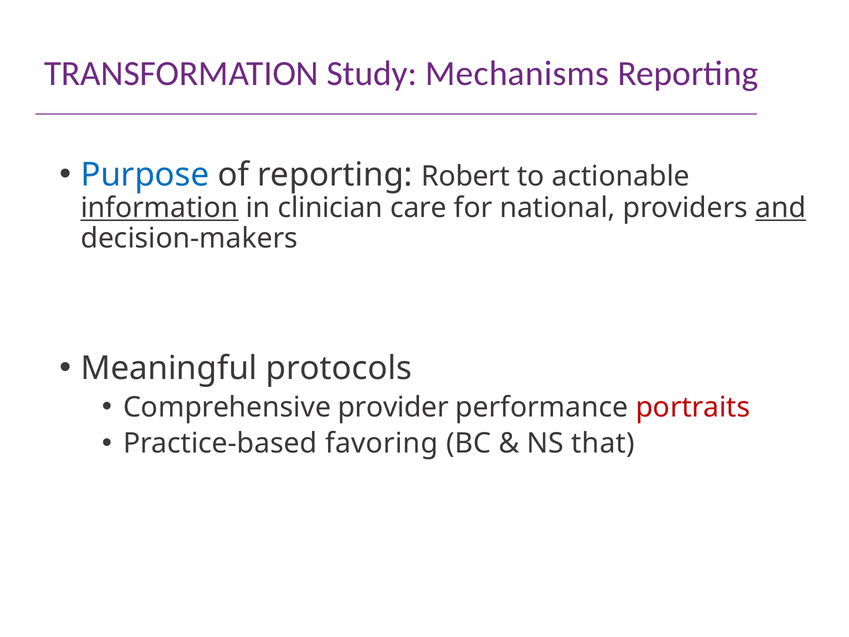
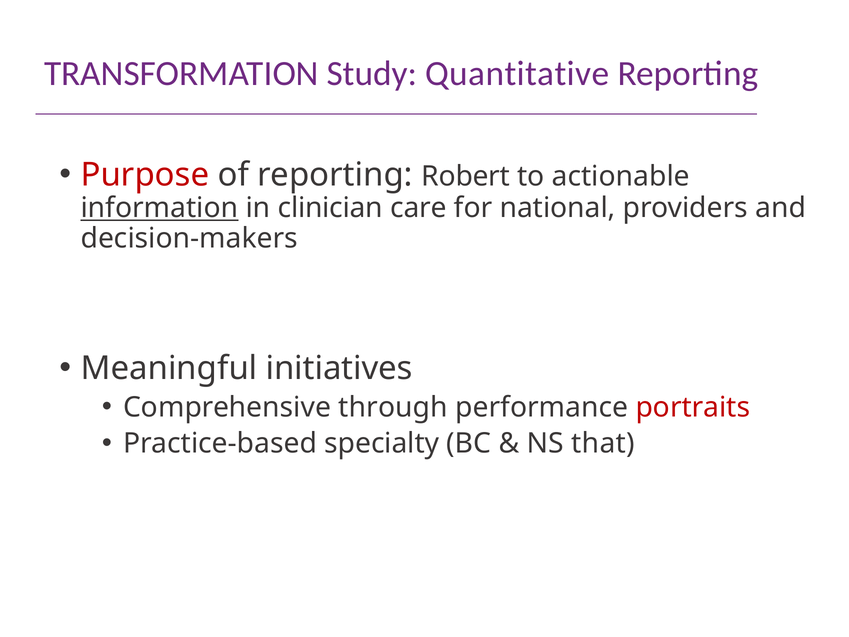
Mechanisms: Mechanisms -> Quantitative (517, 74)
Purpose colour: blue -> red (145, 175)
and underline: present -> none (781, 208)
protocols: protocols -> initiatives (339, 368)
provider: provider -> through (393, 407)
favoring: favoring -> specialty (382, 443)
